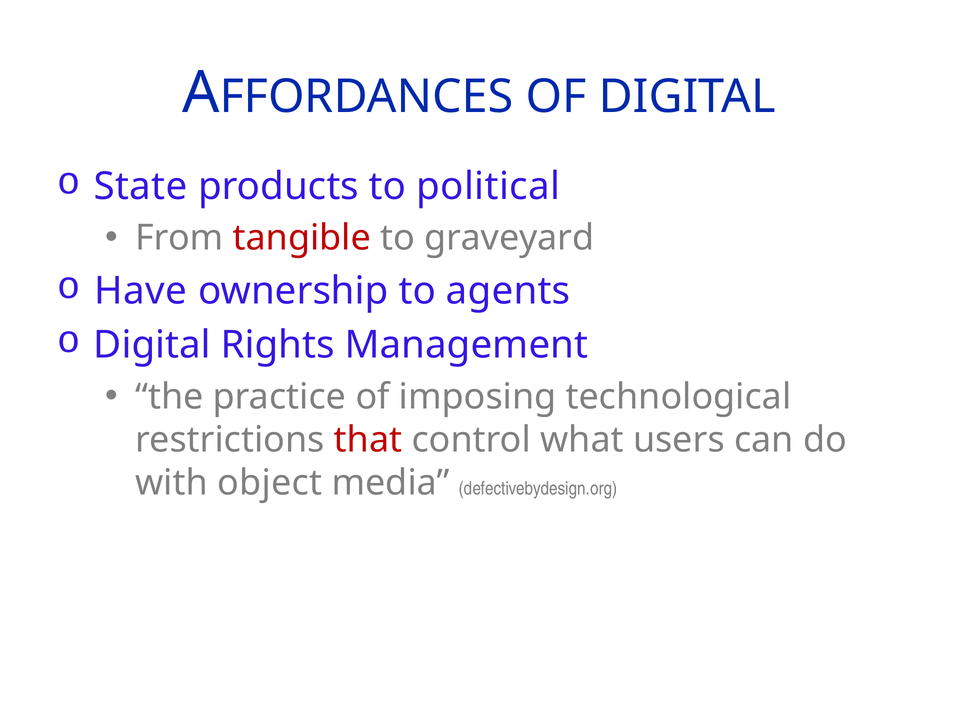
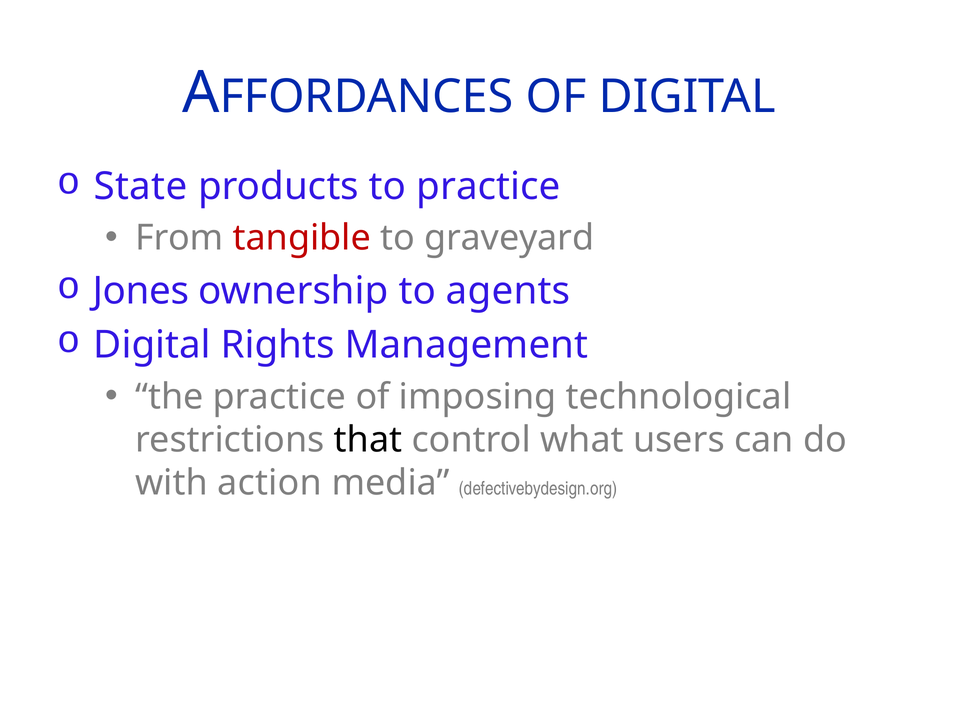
to political: political -> practice (489, 186)
Have: Have -> Jones (141, 291)
that colour: red -> black (368, 440)
object: object -> action (270, 483)
